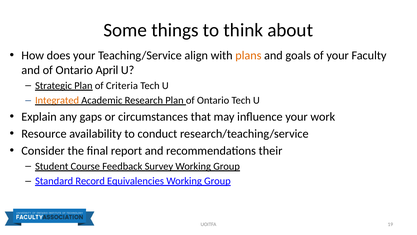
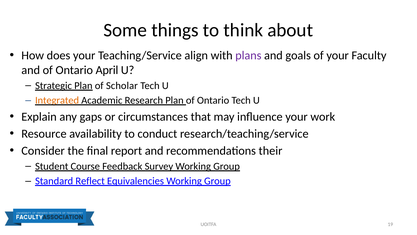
plans colour: orange -> purple (248, 55)
Criteria: Criteria -> Scholar (122, 85)
Record: Record -> Reflect (90, 181)
